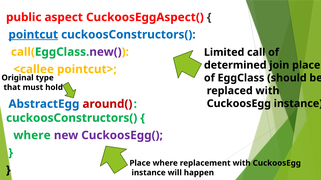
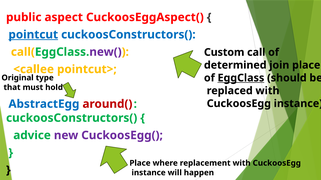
Limited: Limited -> Custom (224, 52)
EggClass underline: none -> present (241, 78)
where: where -> advice (32, 136)
